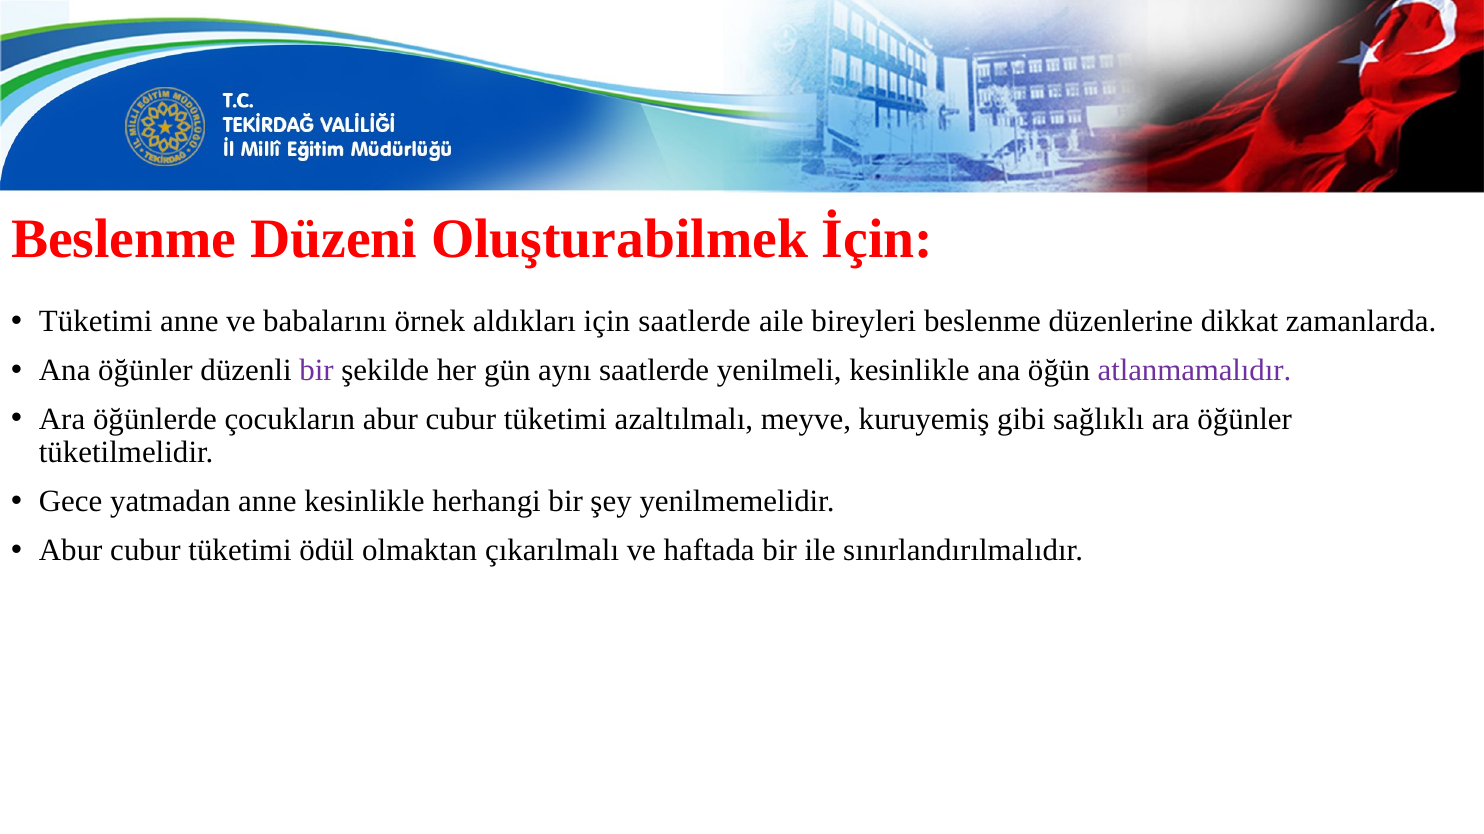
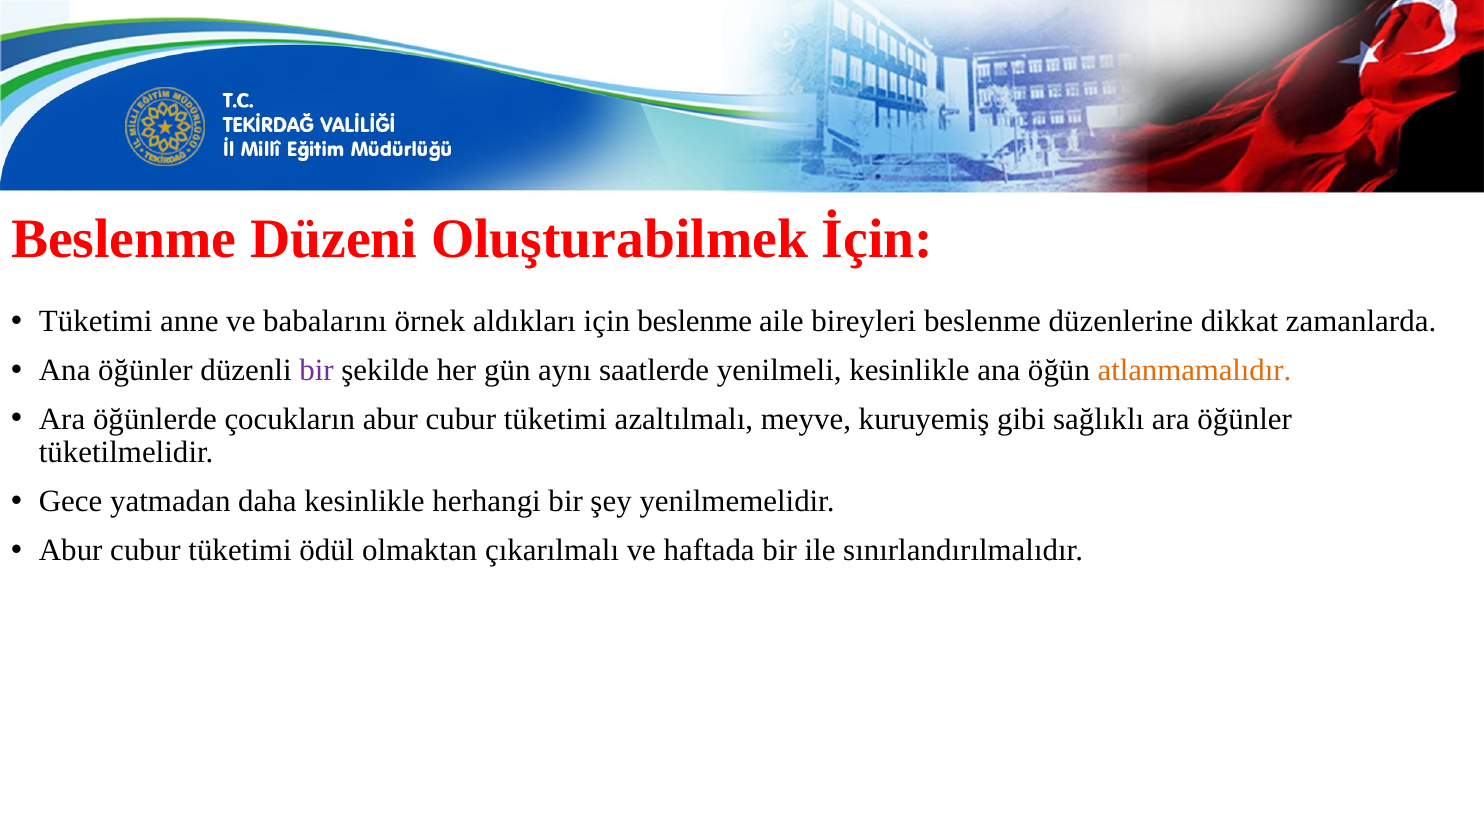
için saatlerde: saatlerde -> beslenme (695, 322)
atlanmamalıdır colour: purple -> orange (1194, 370)
yatmadan anne: anne -> daha (267, 502)
